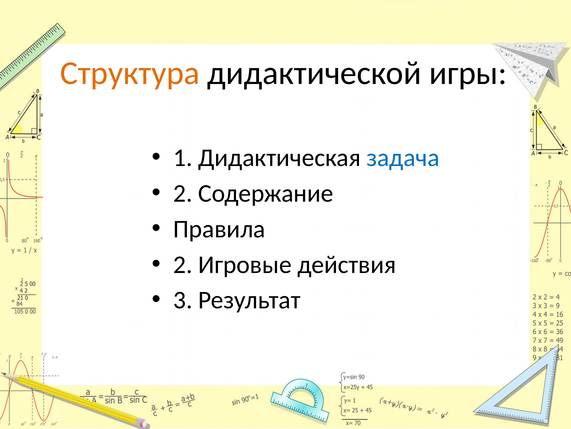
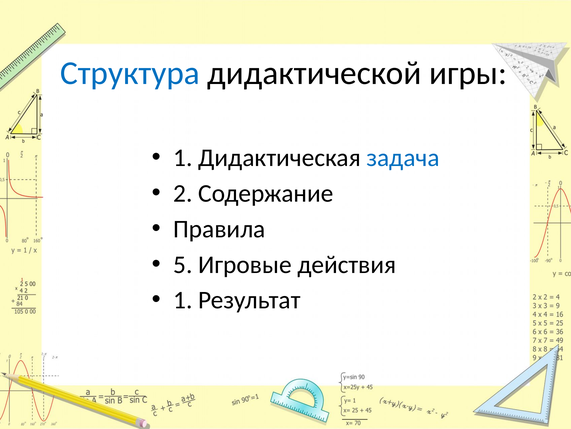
Структура colour: orange -> blue (130, 73)
2: 2 -> 5 (183, 264)
3: 3 -> 1 (183, 300)
